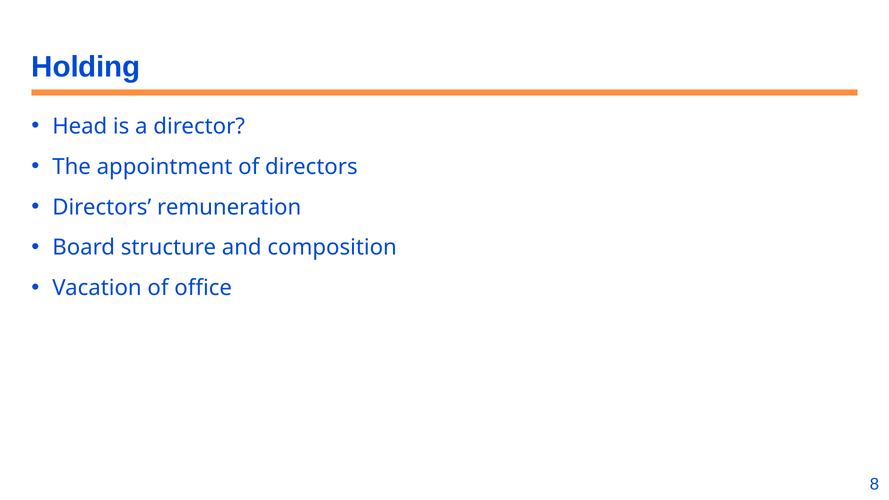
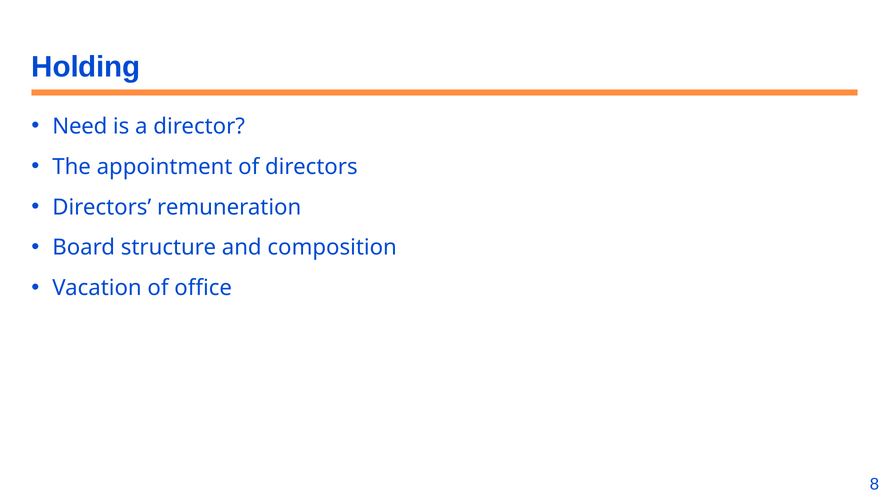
Head: Head -> Need (80, 126)
